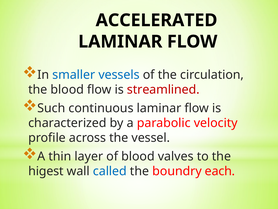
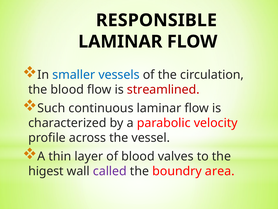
ACCELERATED: ACCELERATED -> RESPONSIBLE (156, 20)
called colour: blue -> purple (110, 171)
each: each -> area (220, 171)
